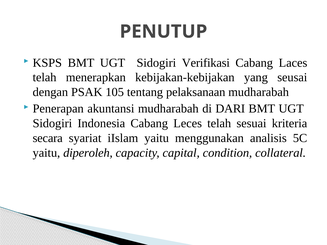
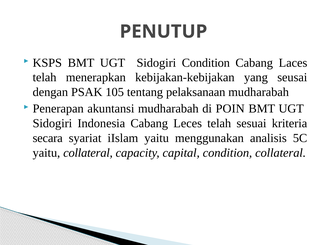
Sidogiri Verifikasi: Verifikasi -> Condition (206, 63)
DARI: DARI -> POIN (230, 109)
yaitu diperoleh: diperoleh -> collateral (88, 153)
